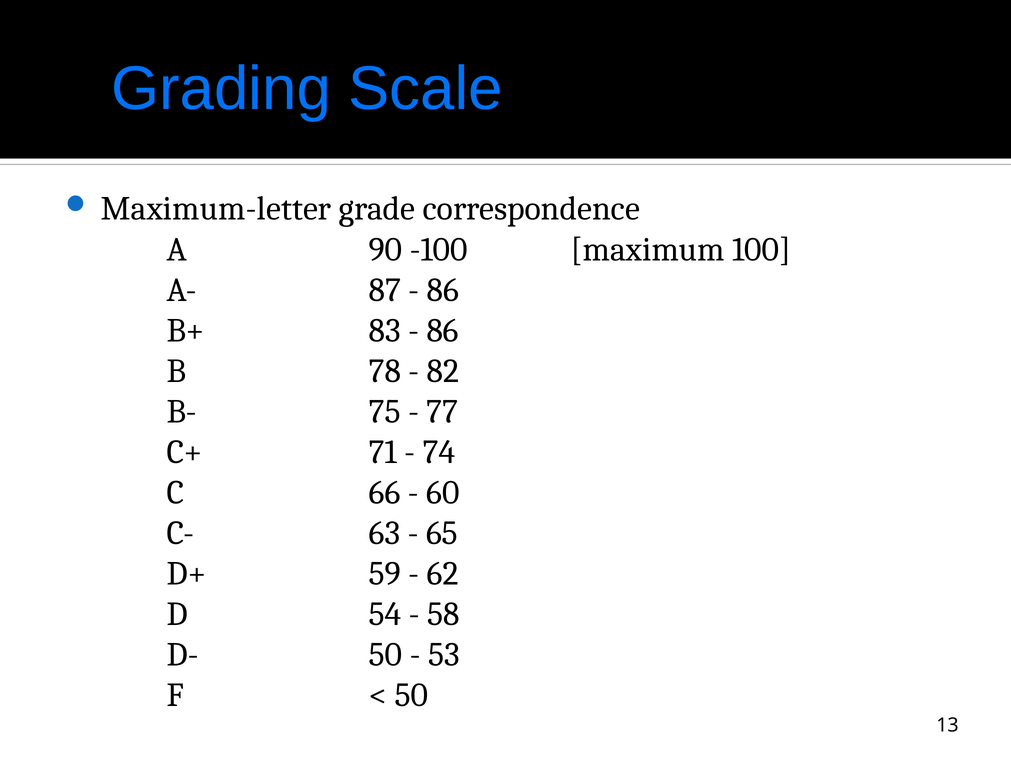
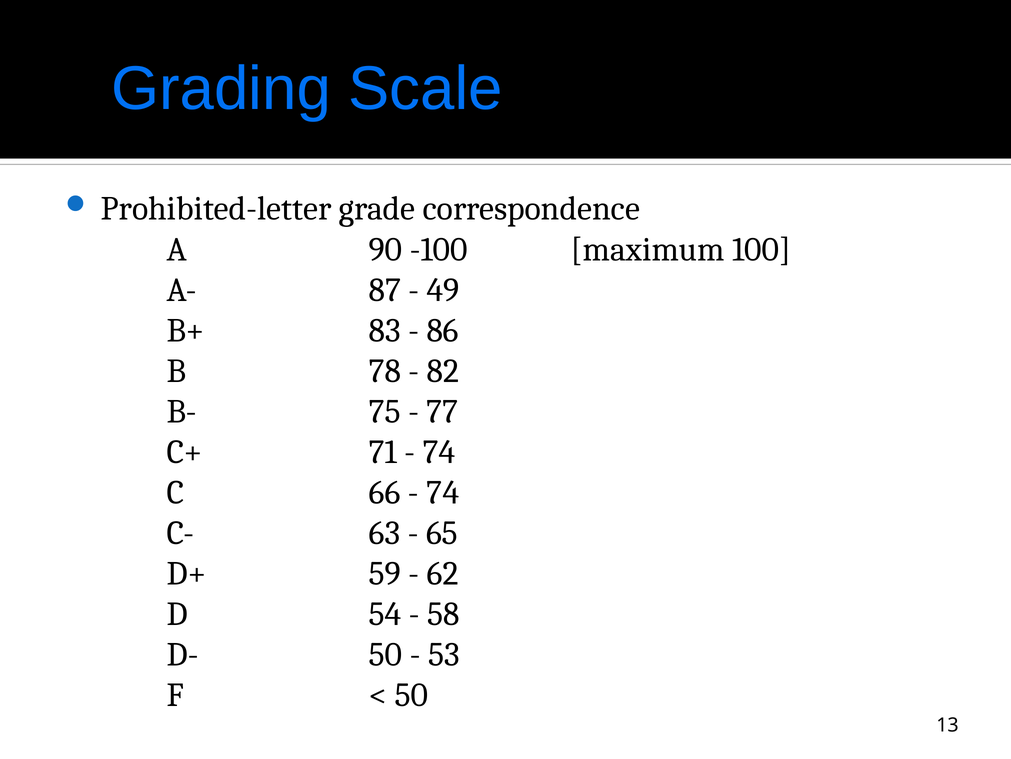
Maximum-letter: Maximum-letter -> Prohibited-letter (216, 208)
86: 86 -> 49 (443, 290)
60: 60 -> 74 (443, 492)
